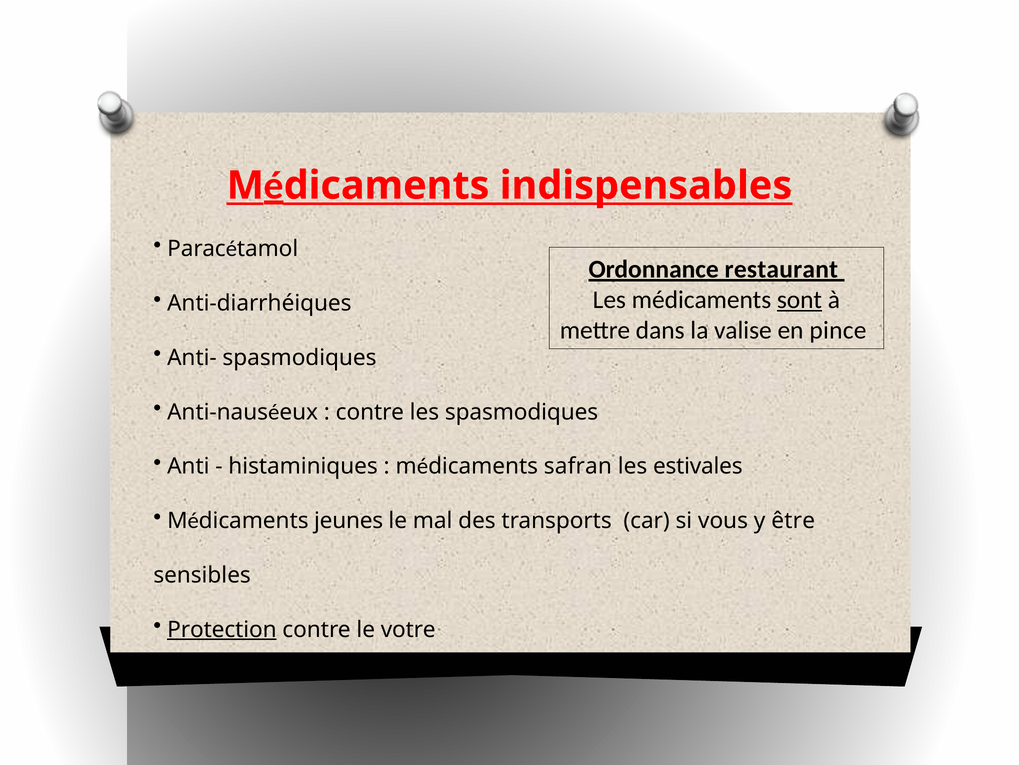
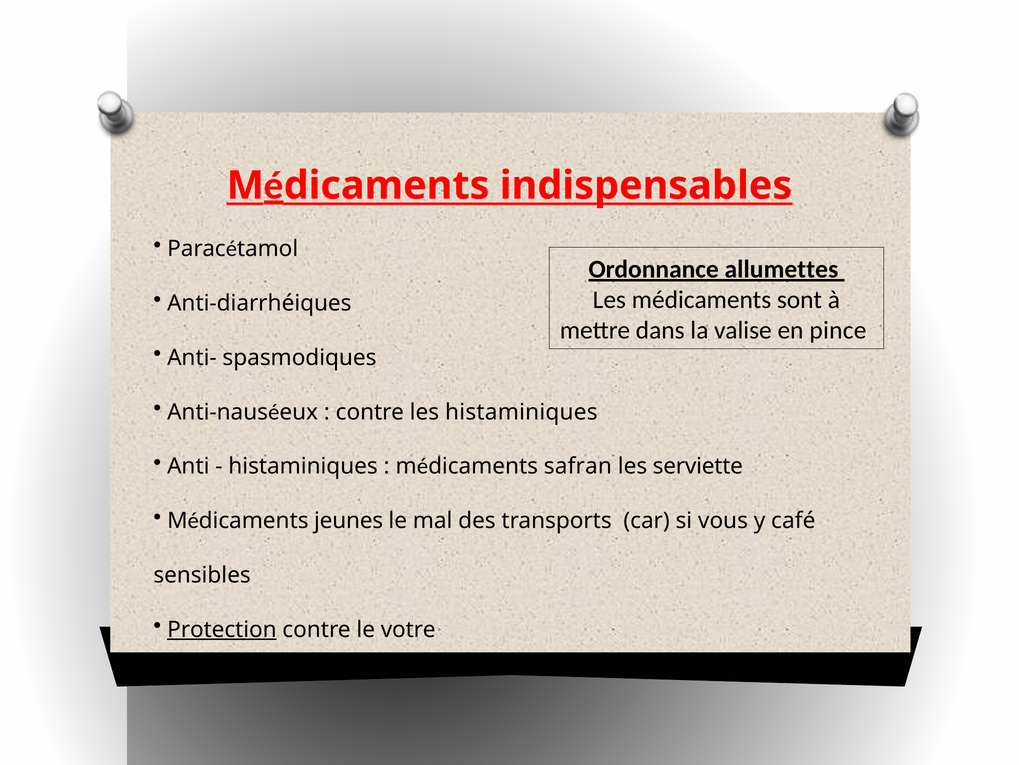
restaurant: restaurant -> allumettes (781, 269)
sont underline: present -> none (799, 299)
les spasmodiques: spasmodiques -> histaminiques (521, 412)
estivales: estivales -> serviette (698, 466)
être: être -> café (793, 520)
